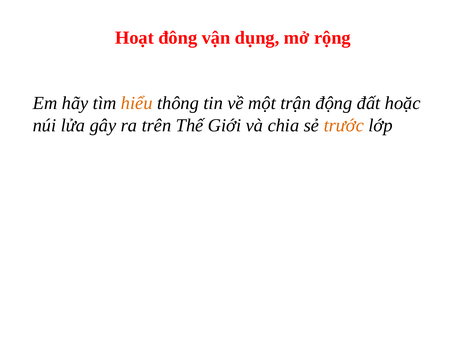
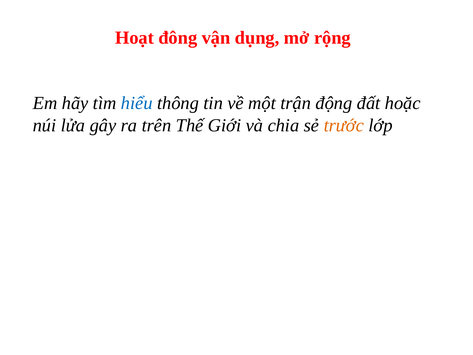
hiểu colour: orange -> blue (137, 103)
